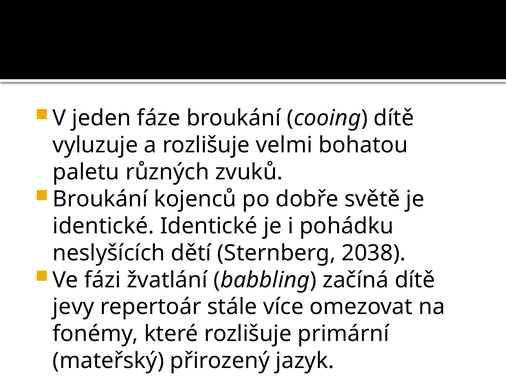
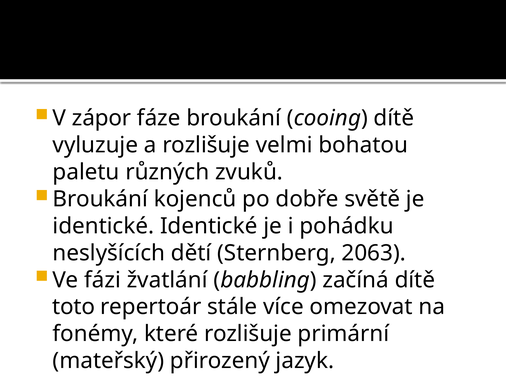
jeden: jeden -> zápor (102, 118)
2038: 2038 -> 2063 (374, 253)
jevy: jevy -> toto (74, 307)
